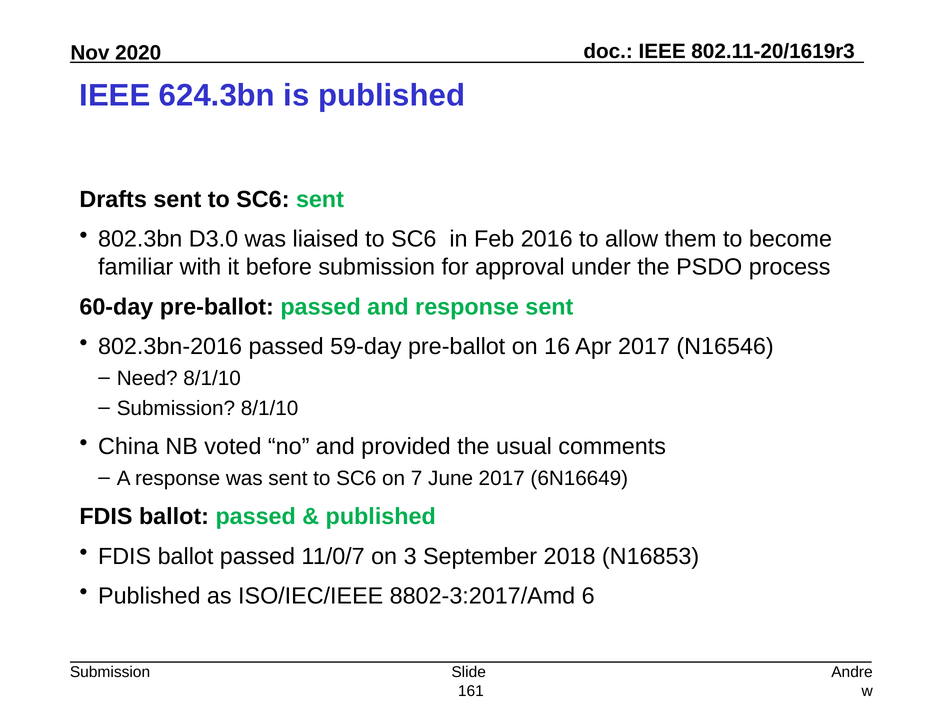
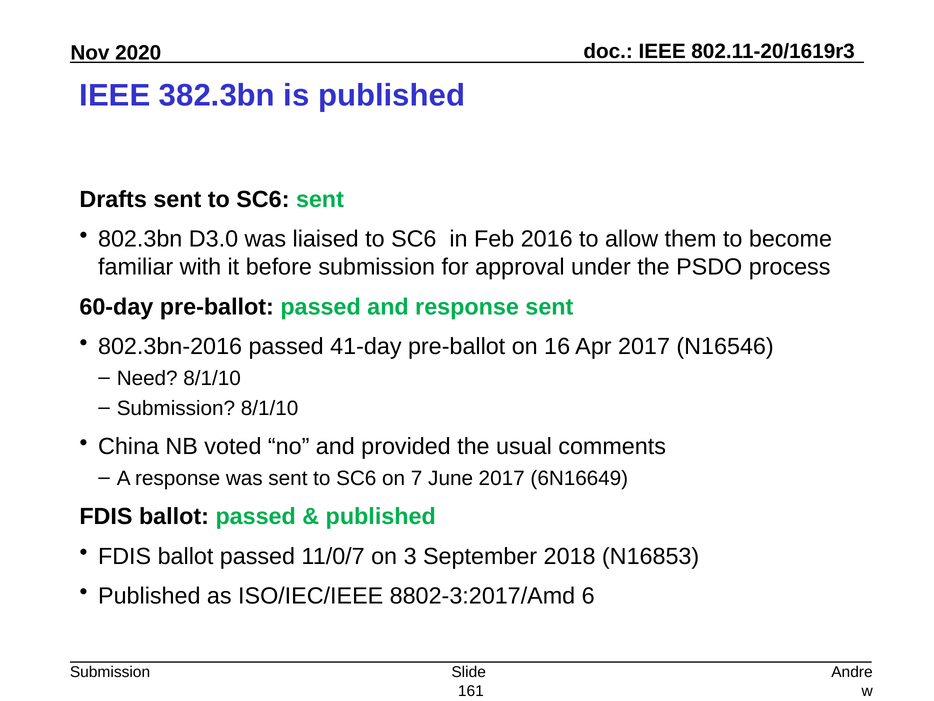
624.3bn: 624.3bn -> 382.3bn (217, 96)
59-day: 59-day -> 41-day (366, 347)
